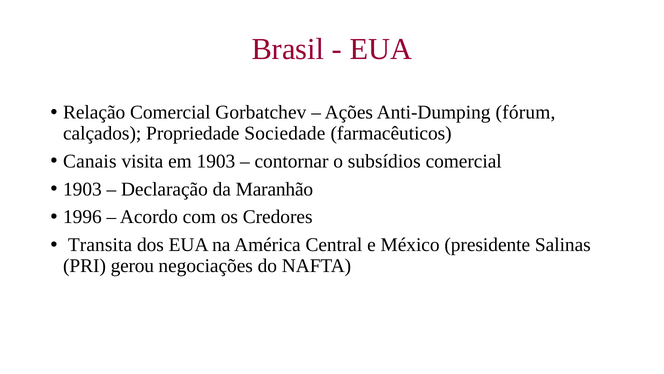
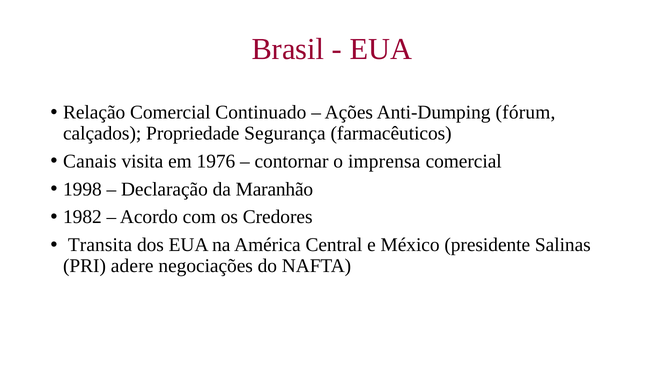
Gorbatchev: Gorbatchev -> Continuado (261, 112)
Sociedade: Sociedade -> Segurança (285, 133)
em 1903: 1903 -> 1976 (216, 161)
subsídios: subsídios -> imprensa (384, 161)
1903: 1903 -> 1998 (82, 189)
1996: 1996 -> 1982 (82, 217)
gerou: gerou -> adere (132, 265)
